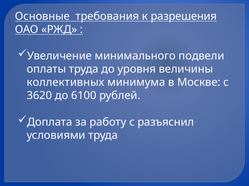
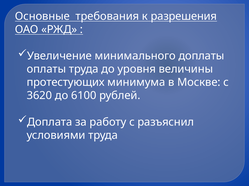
подвели: подвели -> доплаты (201, 56)
коллективных: коллективных -> протестующих (66, 83)
